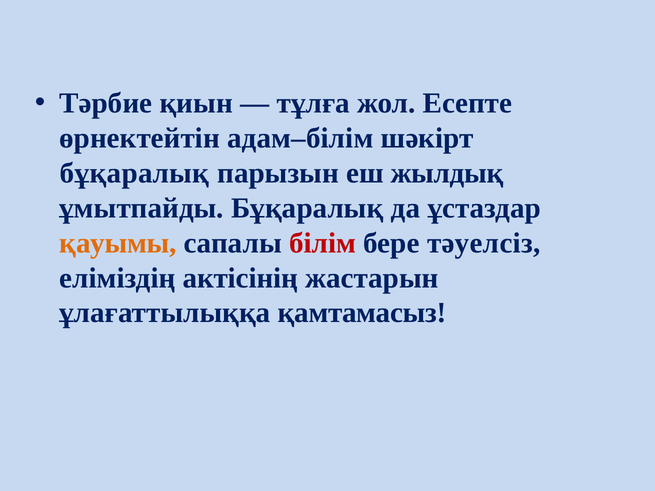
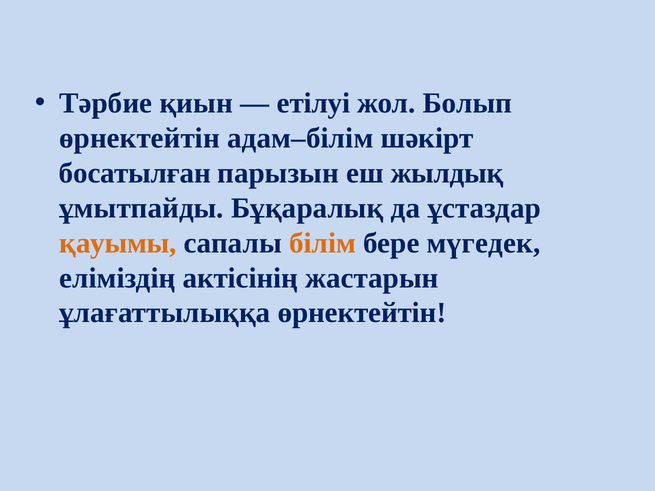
тұлға: тұлға -> етілуі (314, 103)
Есепте: Есепте -> Болып (467, 103)
бұқаралық: бұқаралық -> босатылған (135, 173)
білім colour: red -> orange (323, 243)
тәуелсіз: тәуелсіз -> мүгедек (484, 243)
ұлағаттылыққа қамтамасыз: қамтамасыз -> өрнектейтін (362, 313)
